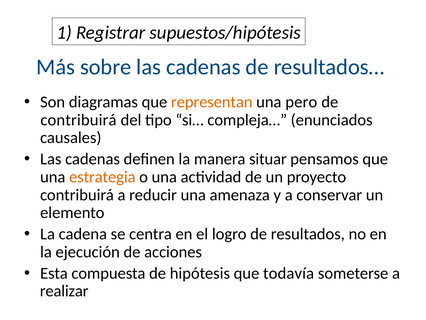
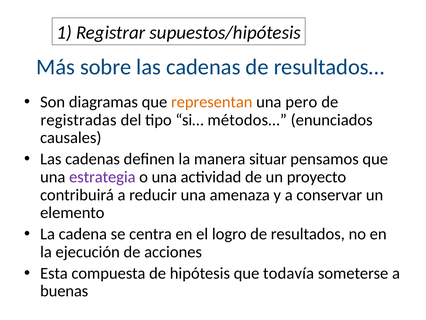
contribuirá: contribuirá -> registradas (78, 120)
compleja…: compleja… -> métodos… (247, 120)
estrategia colour: orange -> purple (102, 177)
realizar: realizar -> buenas (64, 291)
